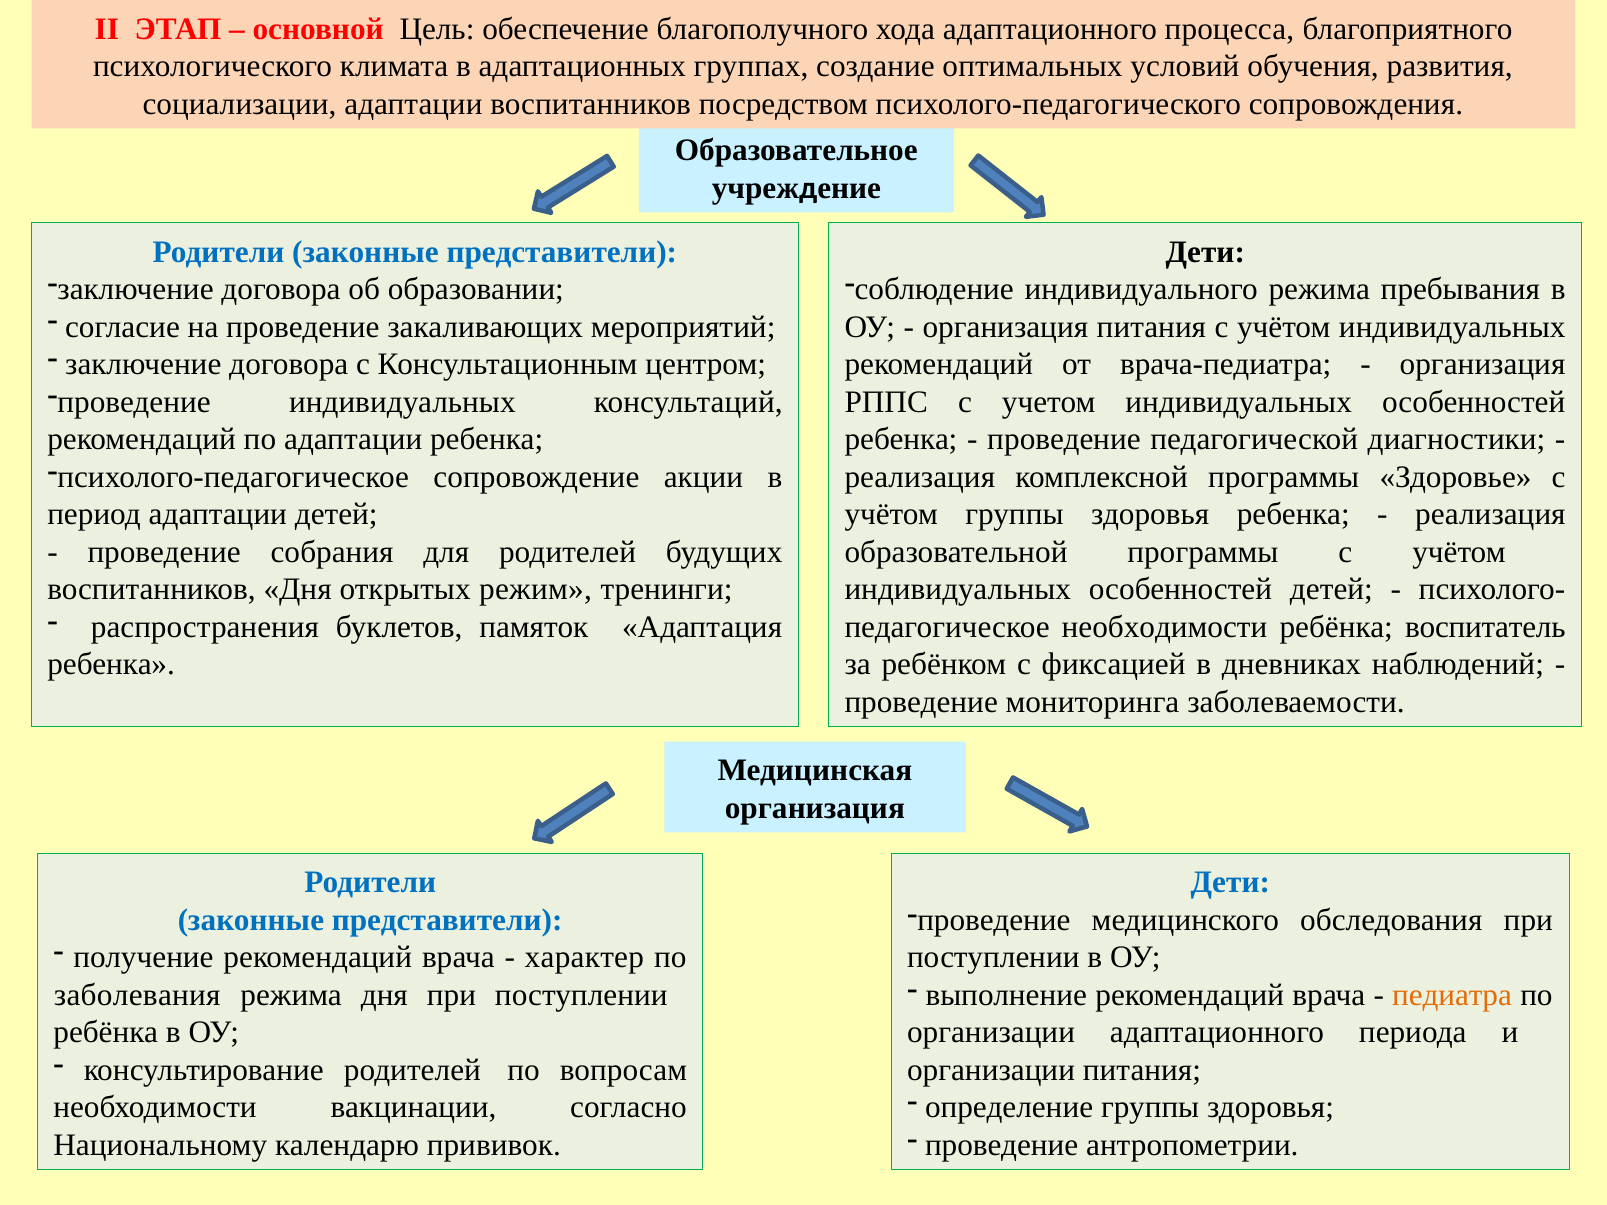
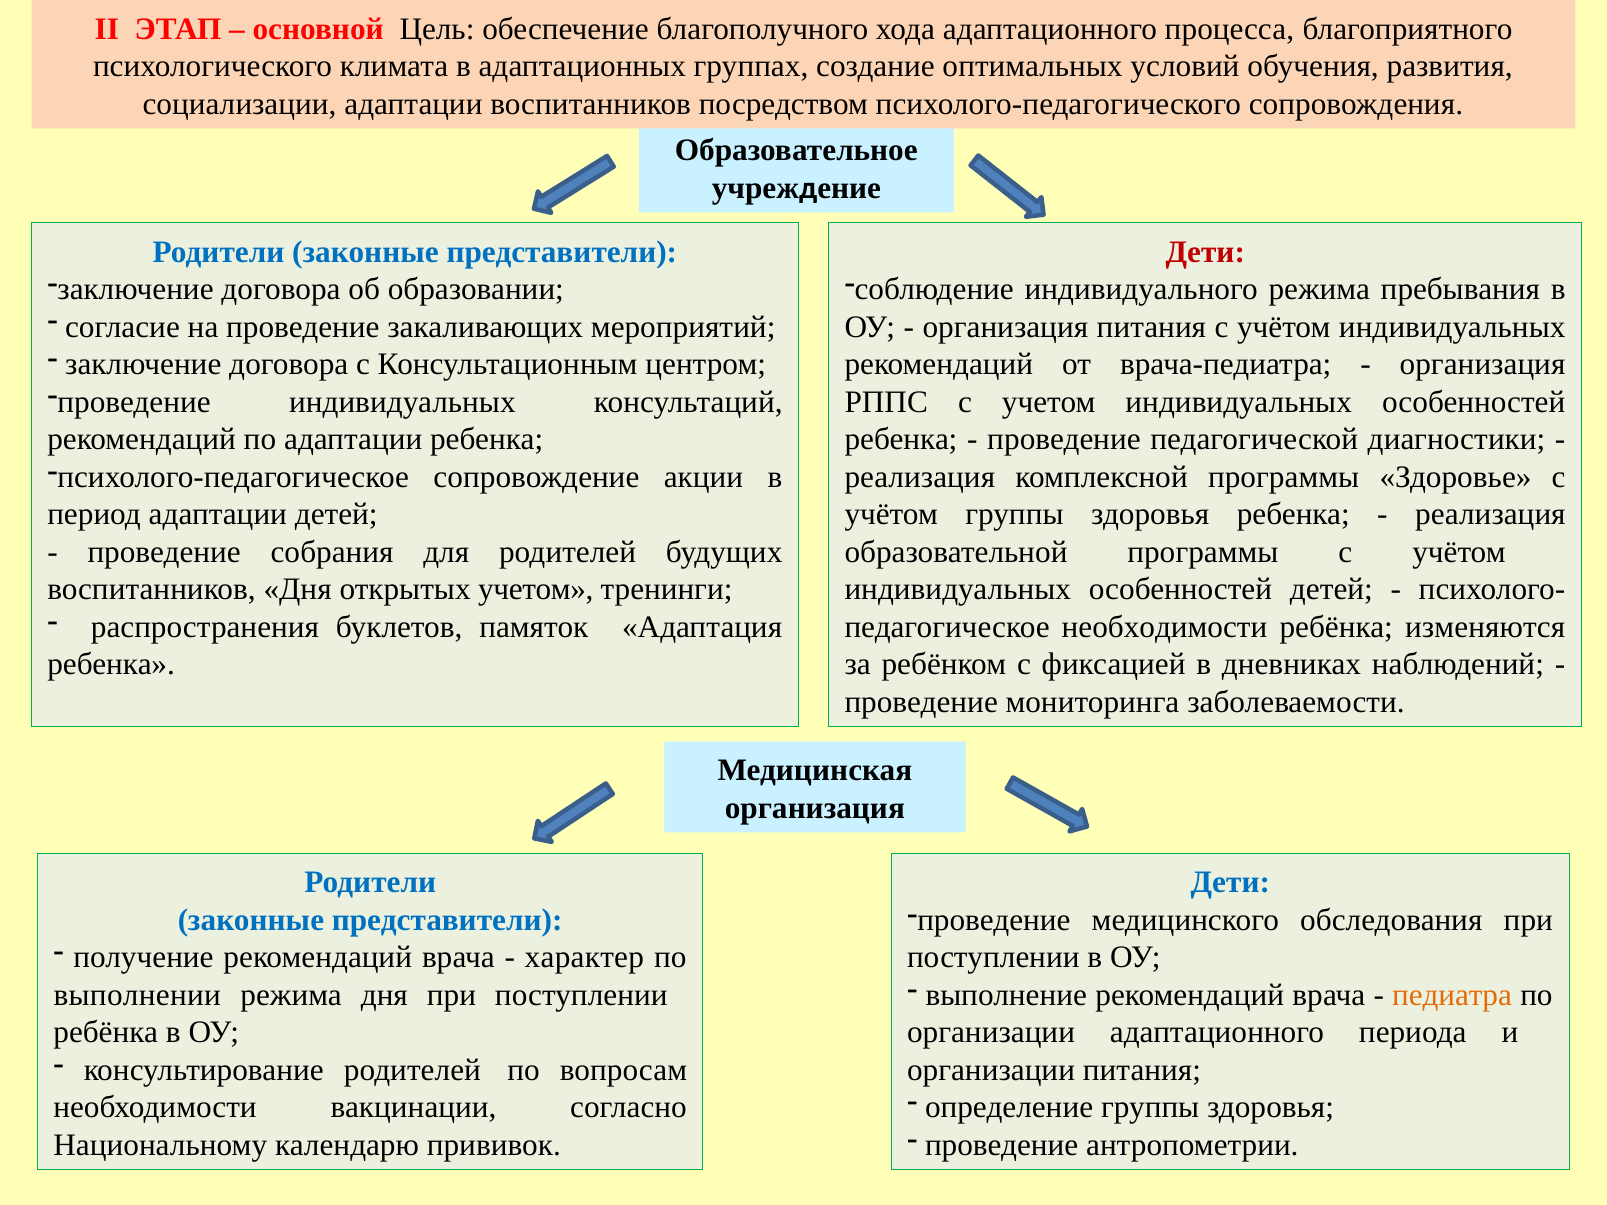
Дети colour: black -> red (1205, 252)
открытых режим: режим -> учетом (536, 589)
воспитатель: воспитатель -> изменяются (1485, 627)
заболевания: заболевания -> выполнении (137, 995)
